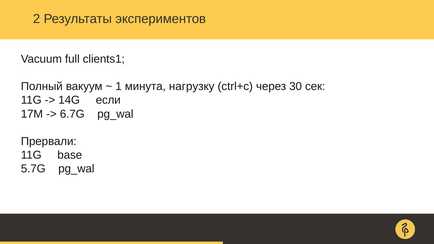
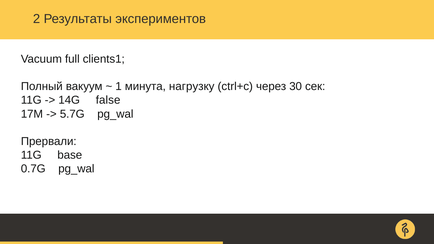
если: если -> false (108, 100)
6.7G: 6.7G -> 5.7G (72, 114)
5.7G: 5.7G -> 0.7G (33, 169)
